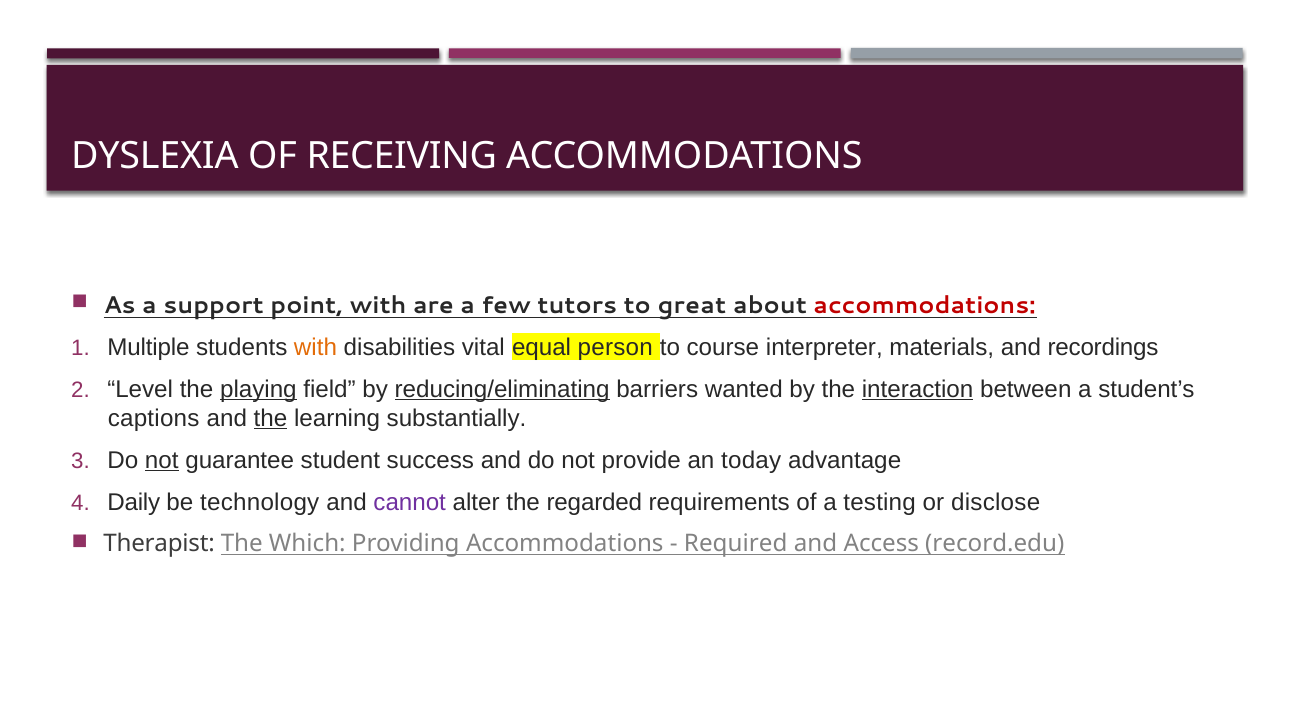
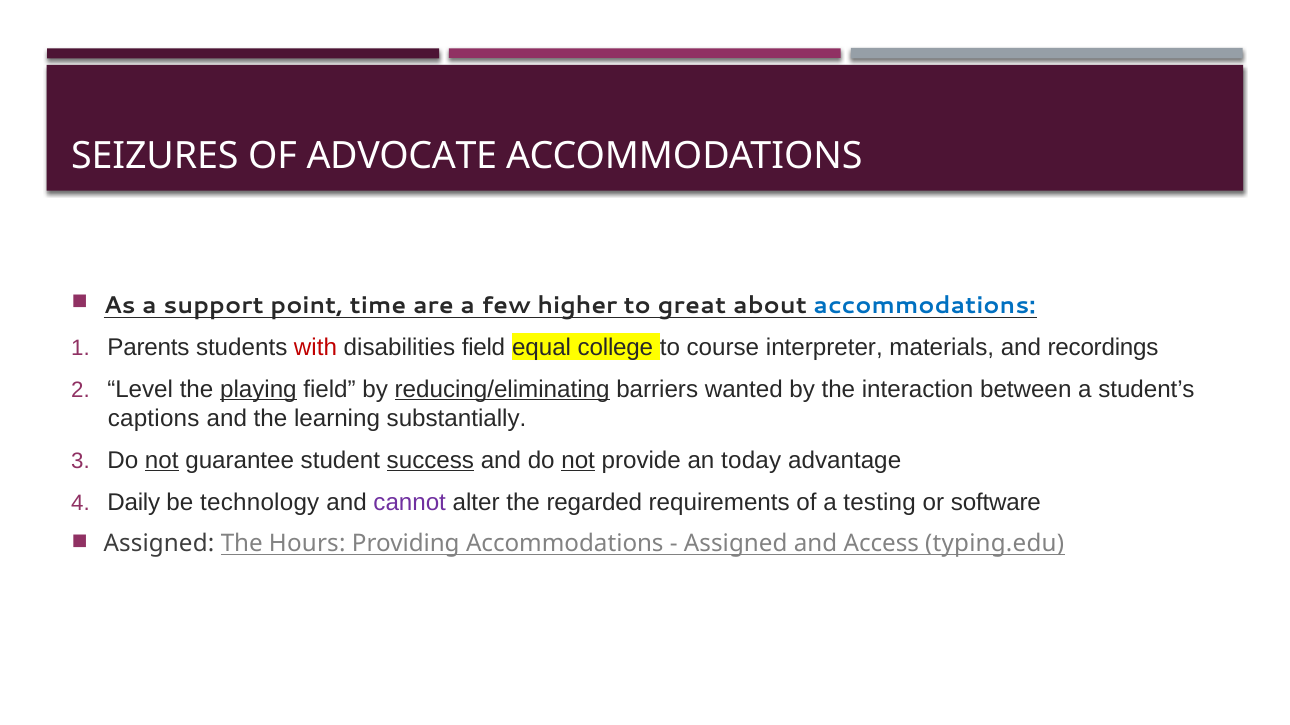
DYSLEXIA: DYSLEXIA -> SEIZURES (155, 157)
RECEIVING: RECEIVING -> ADVOCATE (402, 157)
point with: with -> time (378, 306)
tutors: tutors -> higher (577, 306)
accommodations colour: red -> blue (925, 306)
Multiple: Multiple -> Parents (149, 348)
with colour: orange -> red (315, 348)
disabilities vital: vital -> field (483, 348)
person: person -> college (615, 348)
interaction underline: present -> none (918, 390)
the underline: present -> none (270, 419)
success underline: none -> present (430, 461)
not underline: none -> present (578, 461)
disclose: disclose -> software (996, 502)
Therapist: Therapist -> Assigned (159, 544)
Which: Which -> Hours (307, 544)
Required: Required -> Assigned (736, 544)
record.edu: record.edu -> typing.edu (995, 544)
